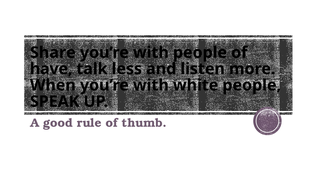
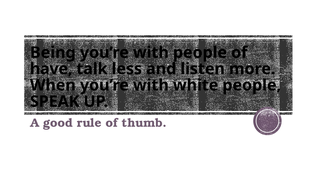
Share: Share -> Being (53, 53)
